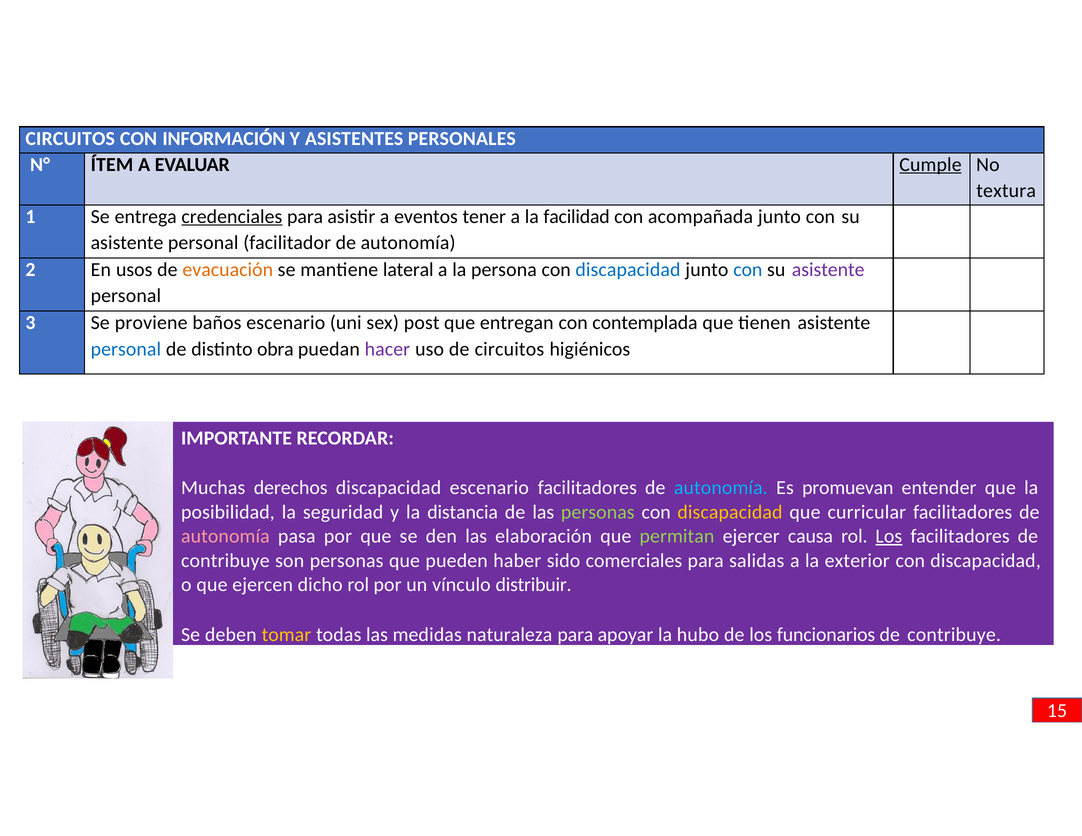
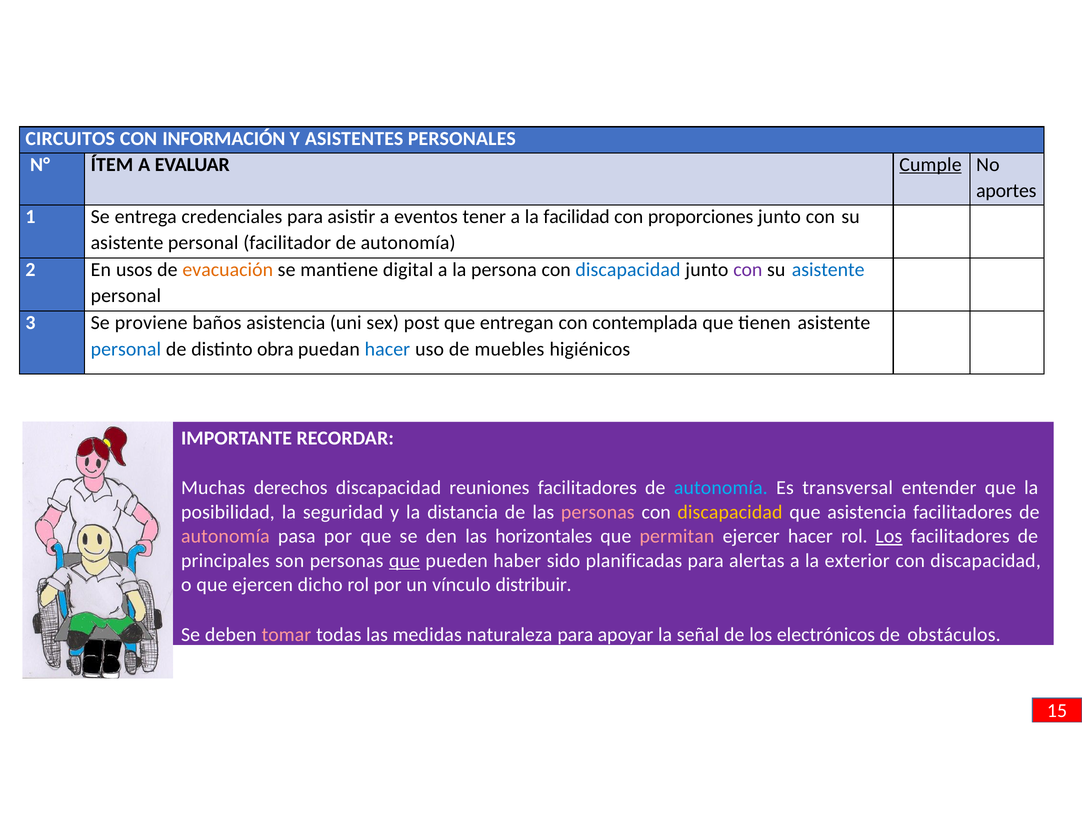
textura: textura -> aportes (1006, 191)
credenciales underline: present -> none (232, 217)
acompañada: acompañada -> proporciones (701, 217)
lateral: lateral -> digital (408, 270)
con colour: blue -> purple (748, 270)
asistente colour: purple -> blue (828, 270)
baños escenario: escenario -> asistencia (286, 323)
hacer colour: purple -> blue (387, 349)
de circuitos: circuitos -> muebles (509, 349)
discapacidad escenario: escenario -> reuniones (489, 488)
promuevan: promuevan -> transversal (848, 488)
personas colour: light green -> pink (598, 512)
que curricular: curricular -> asistencia (867, 512)
elaboración: elaboración -> horizontales (544, 536)
permitan colour: light green -> pink (677, 536)
ejercer causa: causa -> hacer (810, 536)
contribuye: contribuye -> principales (225, 561)
que underline: none -> present (404, 561)
comerciales: comerciales -> planificadas (634, 561)
salidas: salidas -> alertas (757, 561)
tomar colour: yellow -> pink (286, 635)
hubo: hubo -> señal (698, 635)
funcionarios: funcionarios -> electrónicos (826, 635)
contribuye: contribuye -> obstáculos (954, 635)
